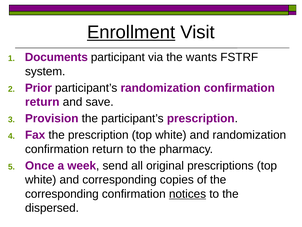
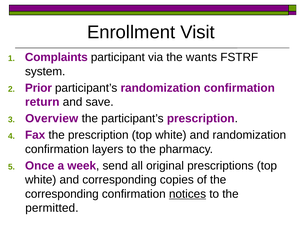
Enrollment underline: present -> none (131, 32)
Documents: Documents -> Complaints (56, 57)
Provision: Provision -> Overview (52, 118)
return: return -> layers (108, 149)
dispersed: dispersed -> permitted (52, 208)
